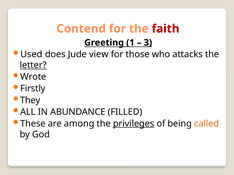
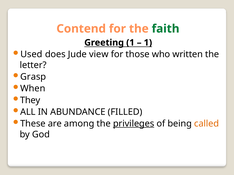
faith colour: red -> green (166, 29)
3: 3 -> 1 (148, 43)
attacks: attacks -> written (188, 54)
letter underline: present -> none (33, 65)
Wrote: Wrote -> Grasp (33, 77)
Firstly: Firstly -> When (33, 89)
